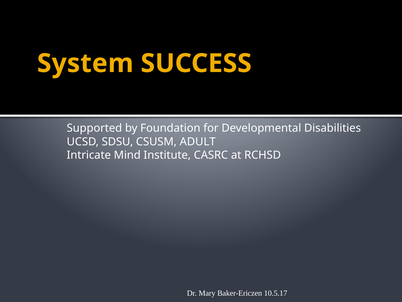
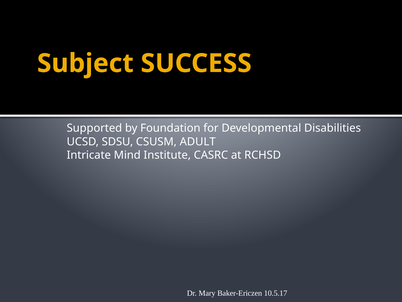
System: System -> Subject (85, 63)
